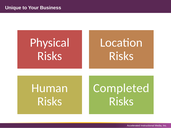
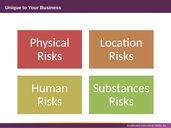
Completed: Completed -> Substances (121, 88)
